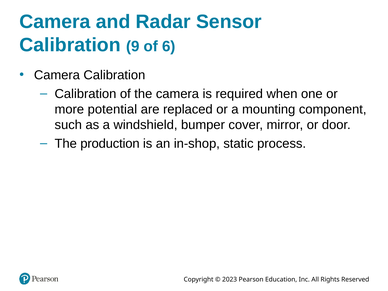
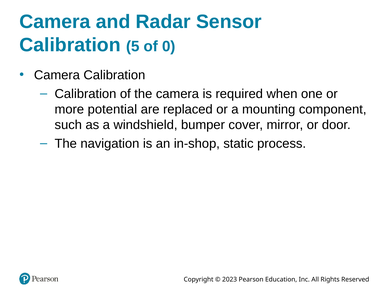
9: 9 -> 5 (133, 46)
6: 6 -> 0 (169, 46)
production: production -> navigation (110, 144)
